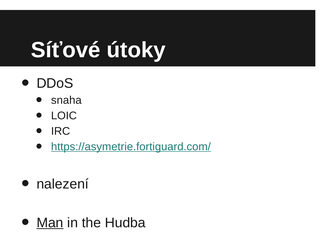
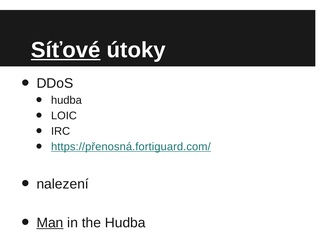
Síťové underline: none -> present (66, 50)
snaha: snaha -> hudba (66, 100)
https://asymetrie.fortiguard.com/: https://asymetrie.fortiguard.com/ -> https://přenosná.fortiguard.com/ (131, 147)
